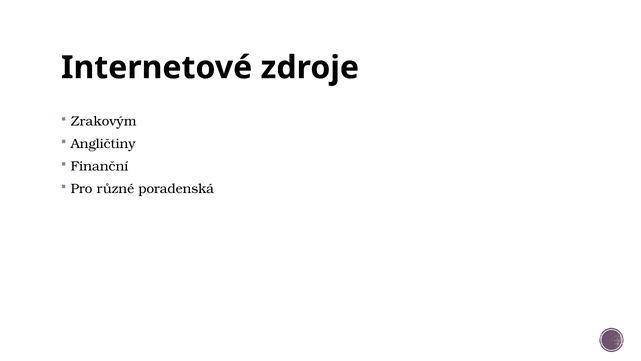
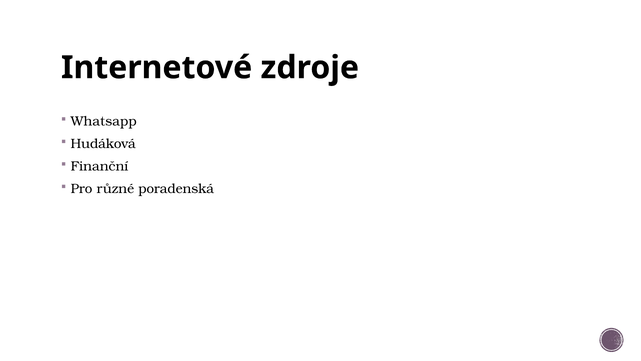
Zrakovým: Zrakovým -> Whatsapp (104, 121)
Angličtiny: Angličtiny -> Hudáková (103, 144)
